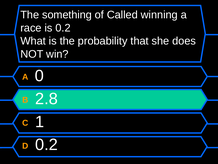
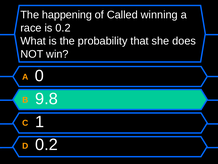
something: something -> happening (67, 15)
2.8: 2.8 -> 9.8 (46, 99)
